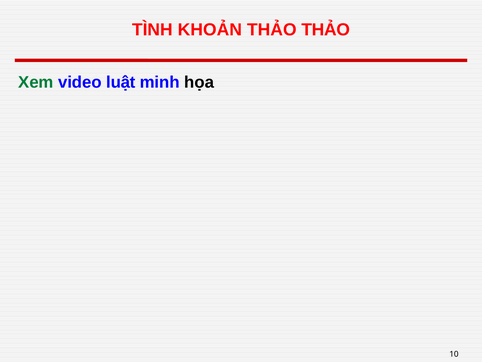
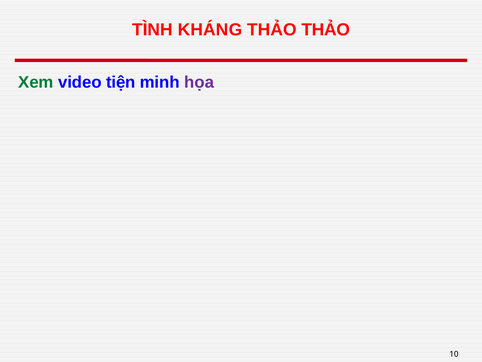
KHOẢN: KHOẢN -> KHÁNG (210, 30)
luật: luật -> tiện (121, 82)
họa colour: black -> purple (199, 82)
